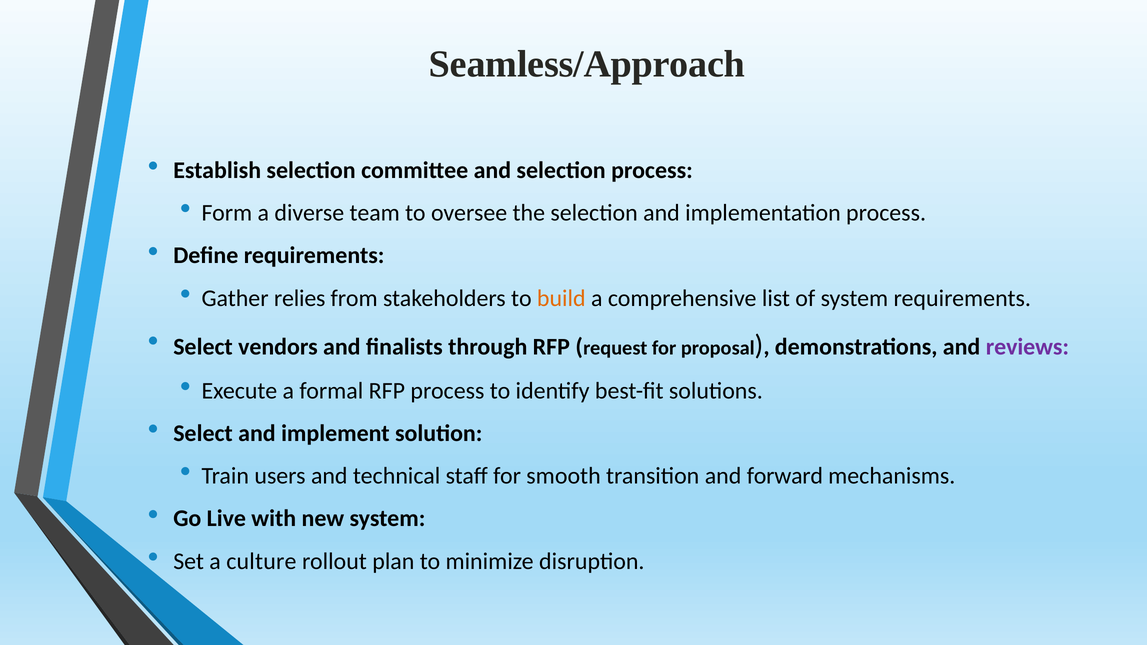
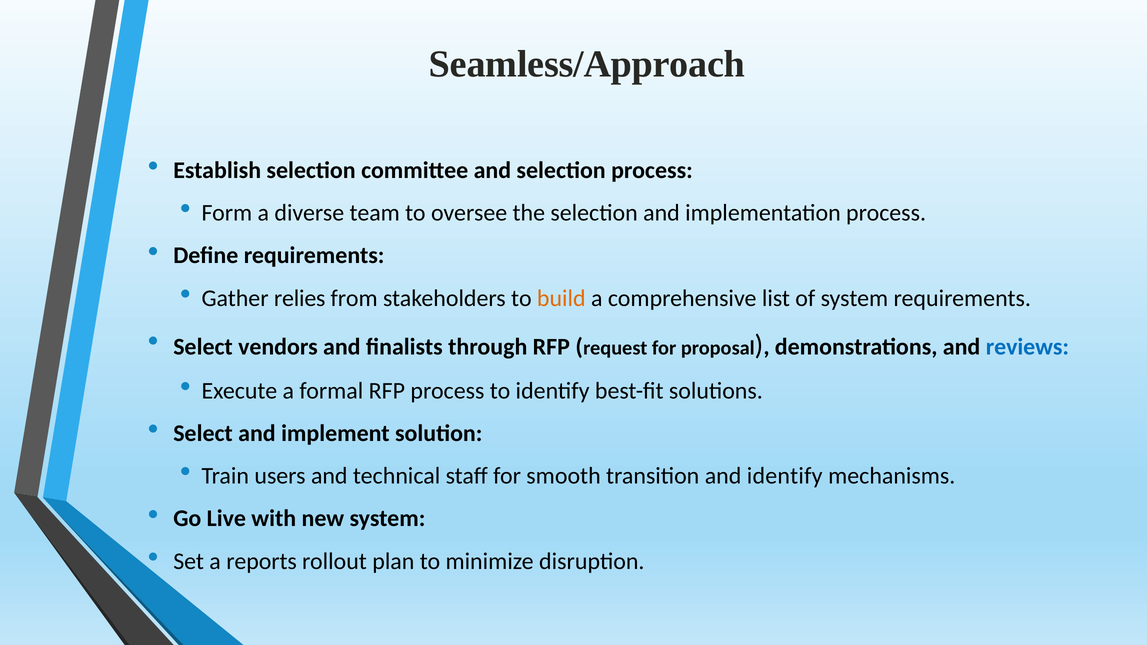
reviews colour: purple -> blue (1027, 347)
and forward: forward -> identify (785, 476)
culture: culture -> reports (262, 561)
